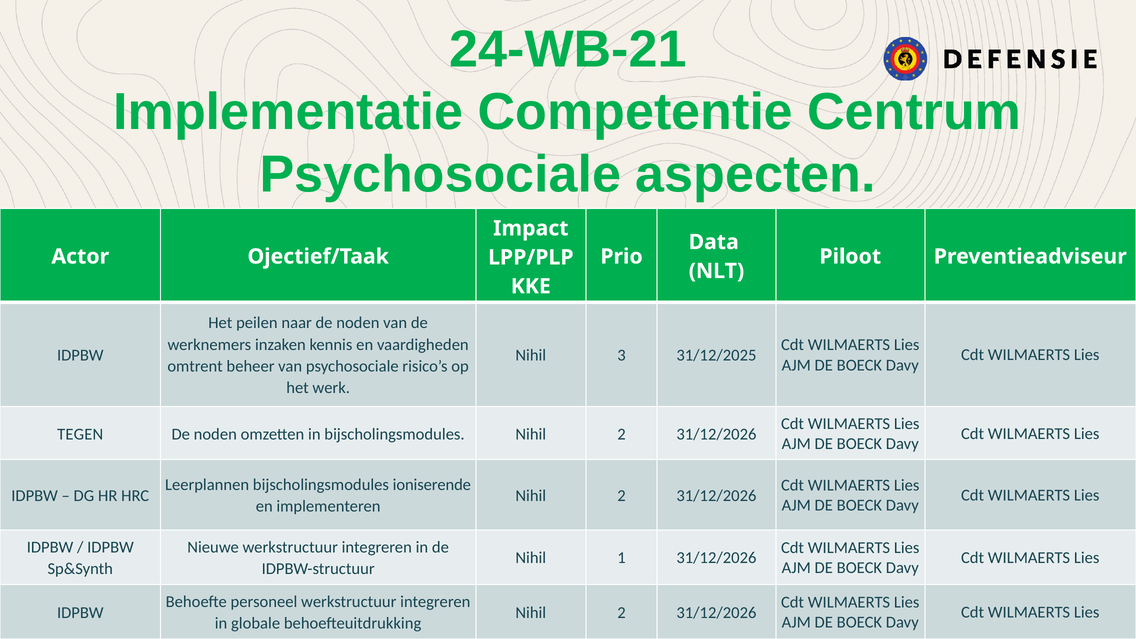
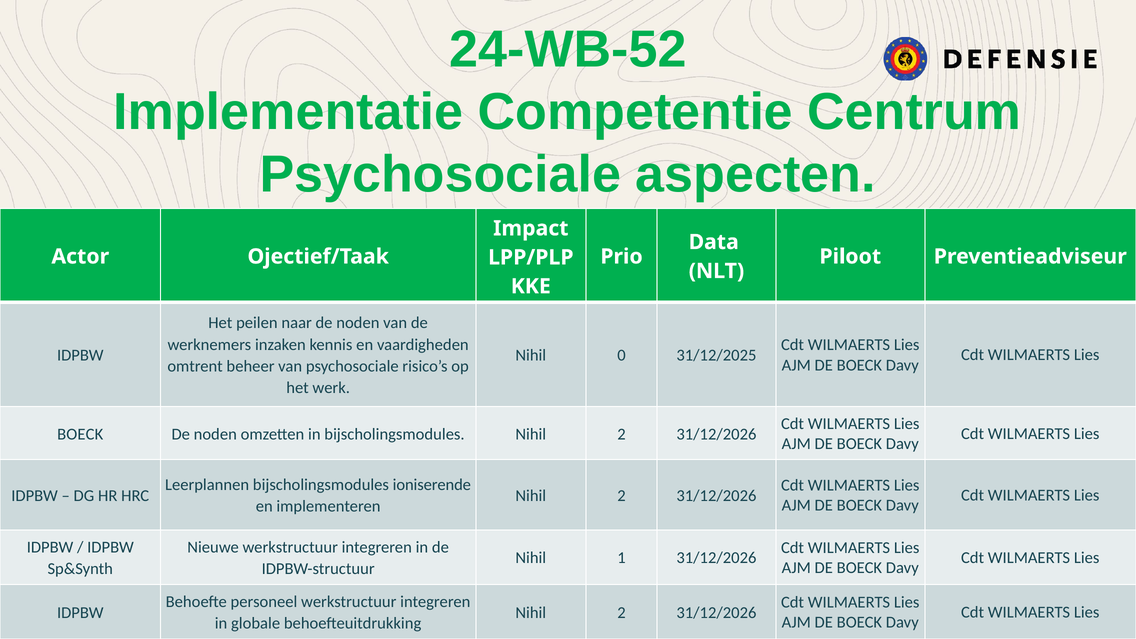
24-WB-21: 24-WB-21 -> 24-WB-52 (568, 50)
3: 3 -> 0 (621, 355)
TEGEN: TEGEN -> BOECK (80, 434)
